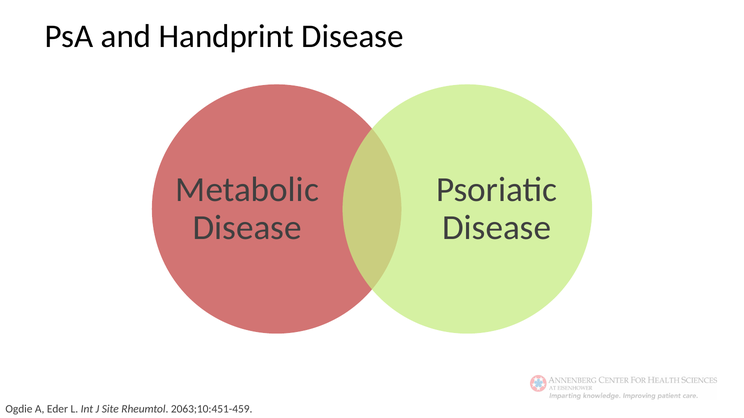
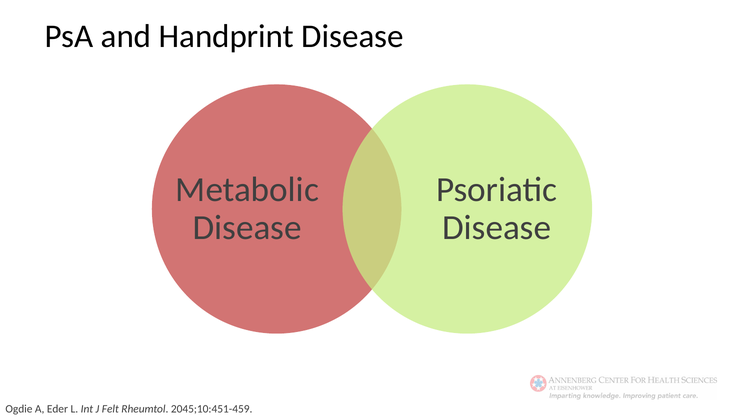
Site: Site -> Felt (110, 410)
2063;10:451-459: 2063;10:451-459 -> 2045;10:451-459 (212, 410)
